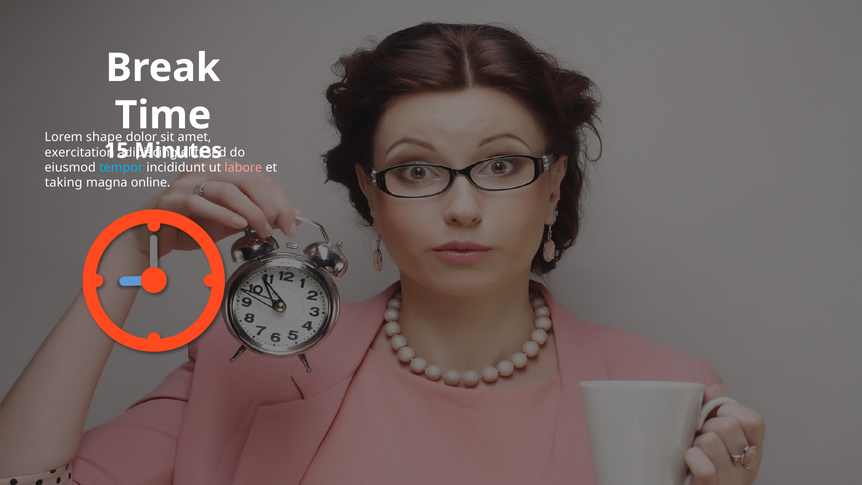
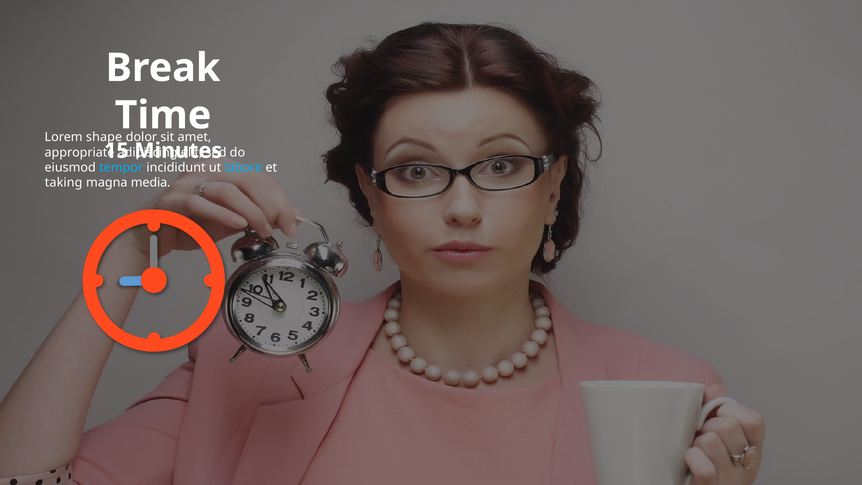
exercitation: exercitation -> appropriate (80, 152)
labore colour: pink -> light blue (243, 167)
online: online -> media (151, 183)
